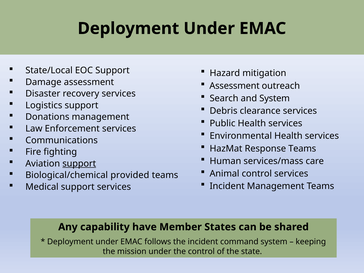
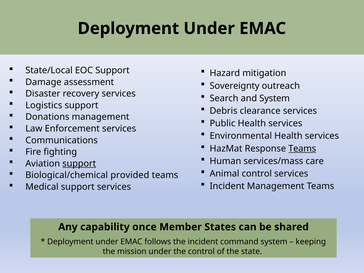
Assessment: Assessment -> Sovereignty (235, 86)
Teams underline: none -> present (302, 149)
have: have -> once (144, 227)
